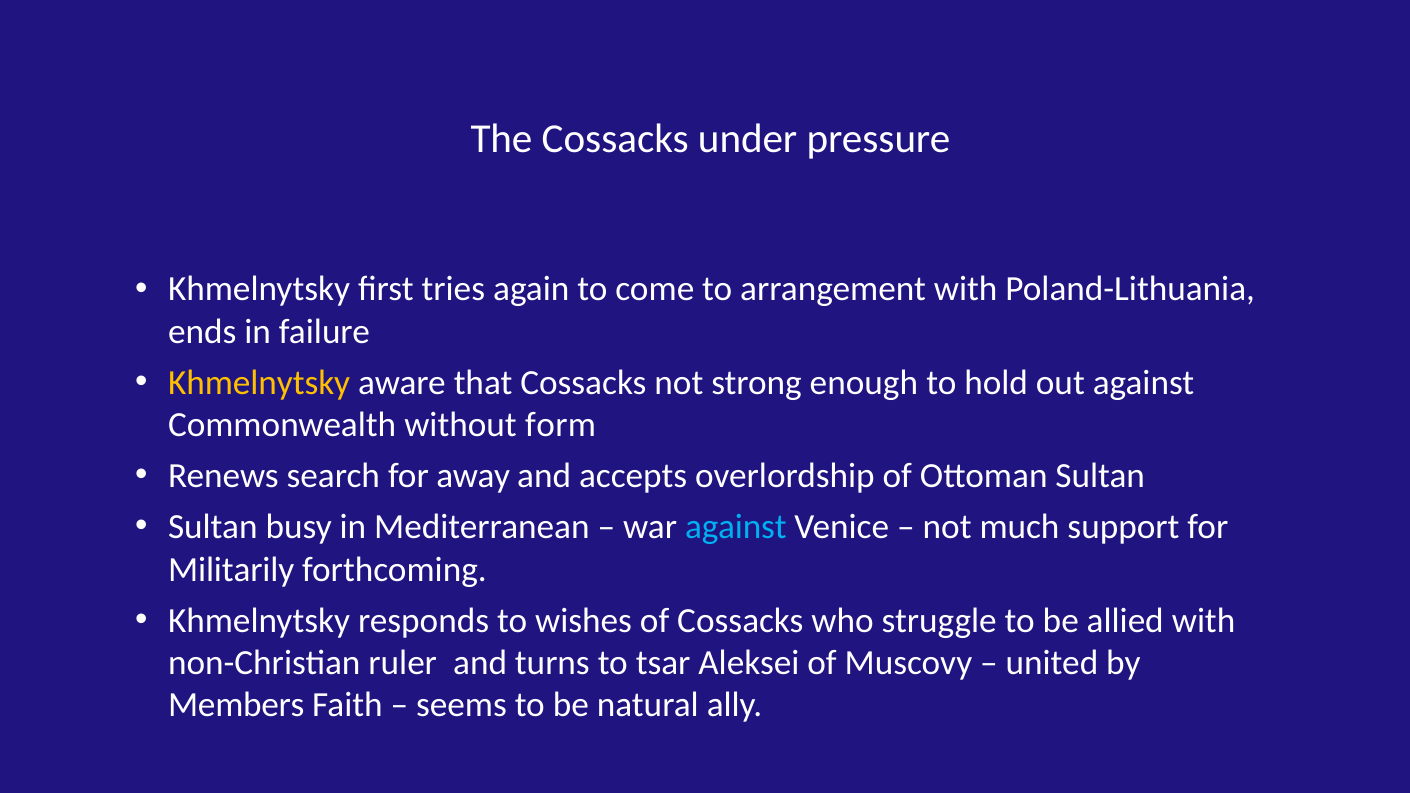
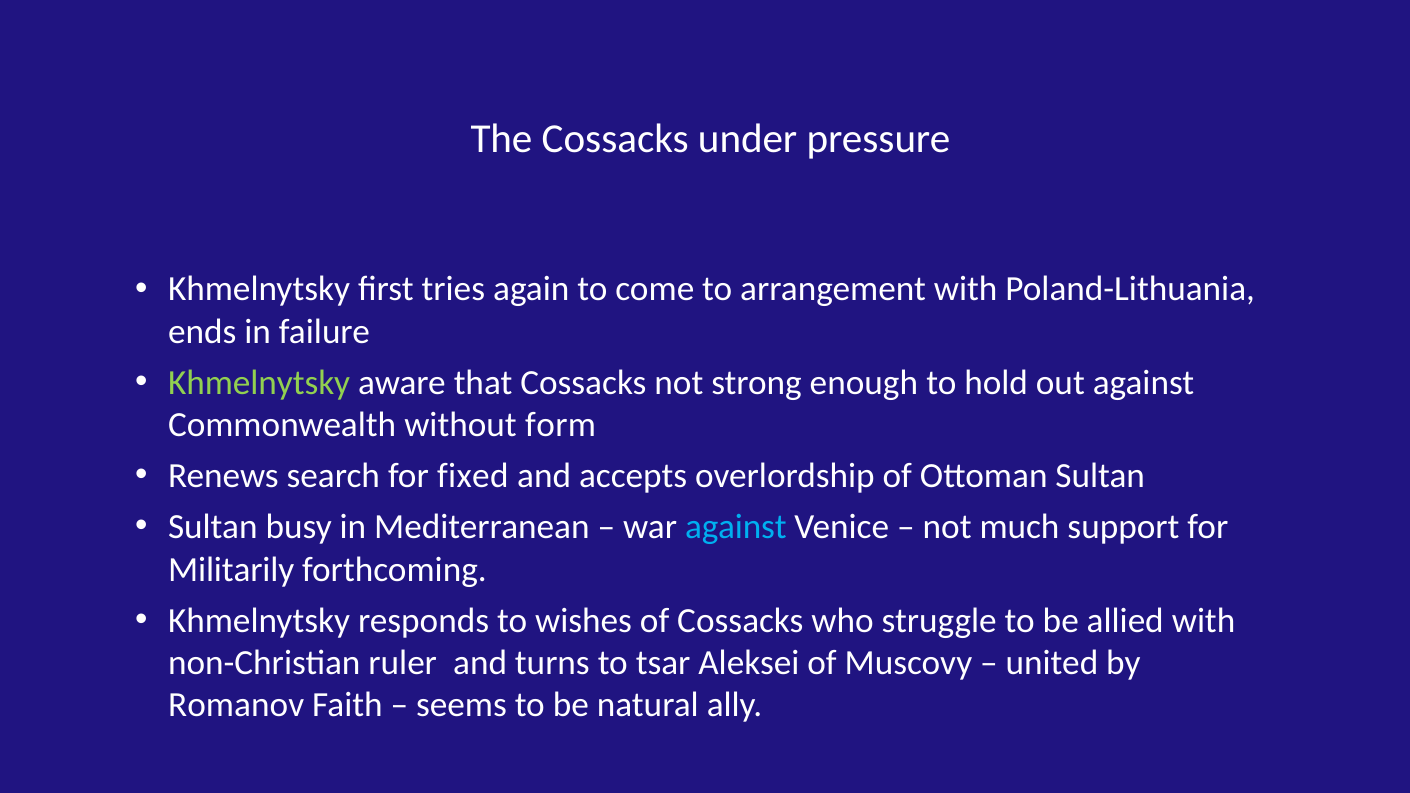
Khmelnytsky colour: yellow -> light green (259, 383)
away: away -> fixed (473, 476)
Members: Members -> Romanov (236, 705)
